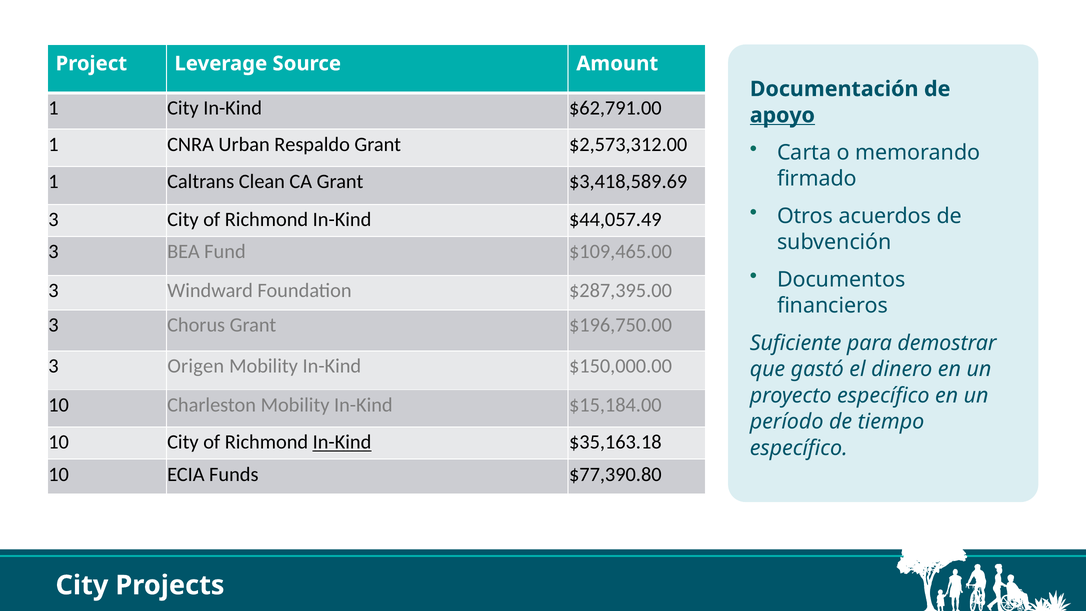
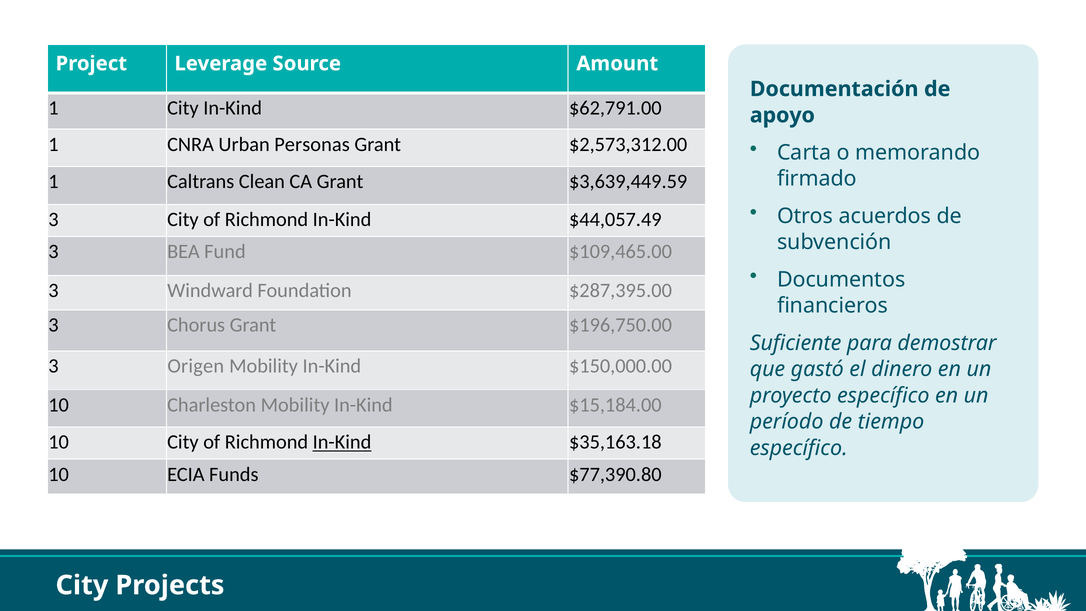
apoyo underline: present -> none (782, 115)
Respaldo: Respaldo -> Personas (312, 144)
$3,418,589.69: $3,418,589.69 -> $3,639,449.59 (628, 182)
